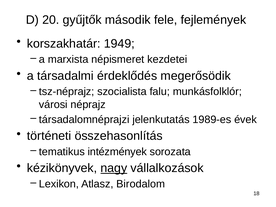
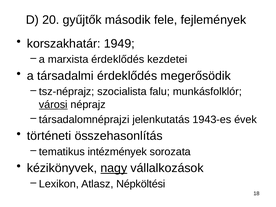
marxista népismeret: népismeret -> érdeklődés (118, 59)
városi underline: none -> present (53, 105)
1989-es: 1989-es -> 1943-es (212, 120)
Birodalom: Birodalom -> Népköltési (141, 184)
